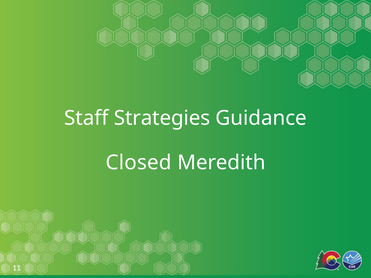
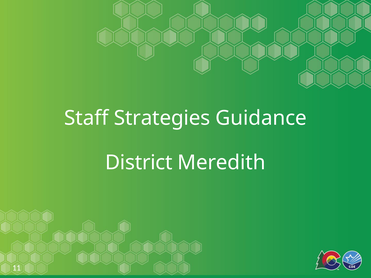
Closed: Closed -> District (139, 163)
